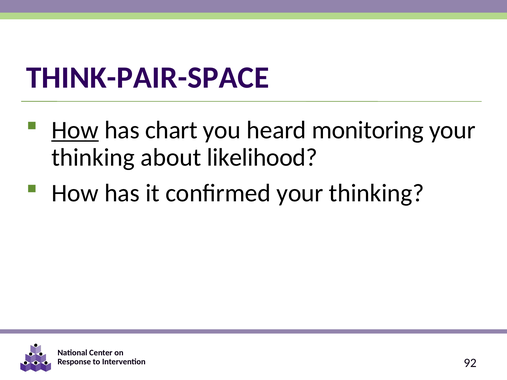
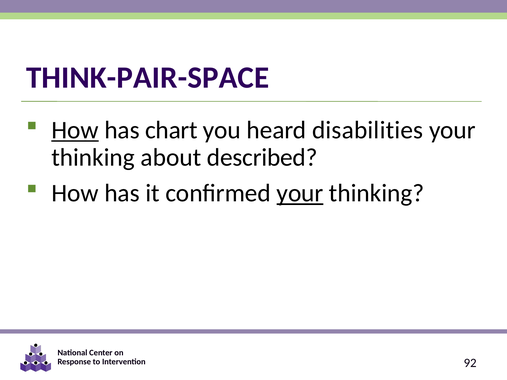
monitoring: monitoring -> disabilities (368, 130)
likelihood: likelihood -> described (262, 158)
your underline: none -> present (300, 193)
